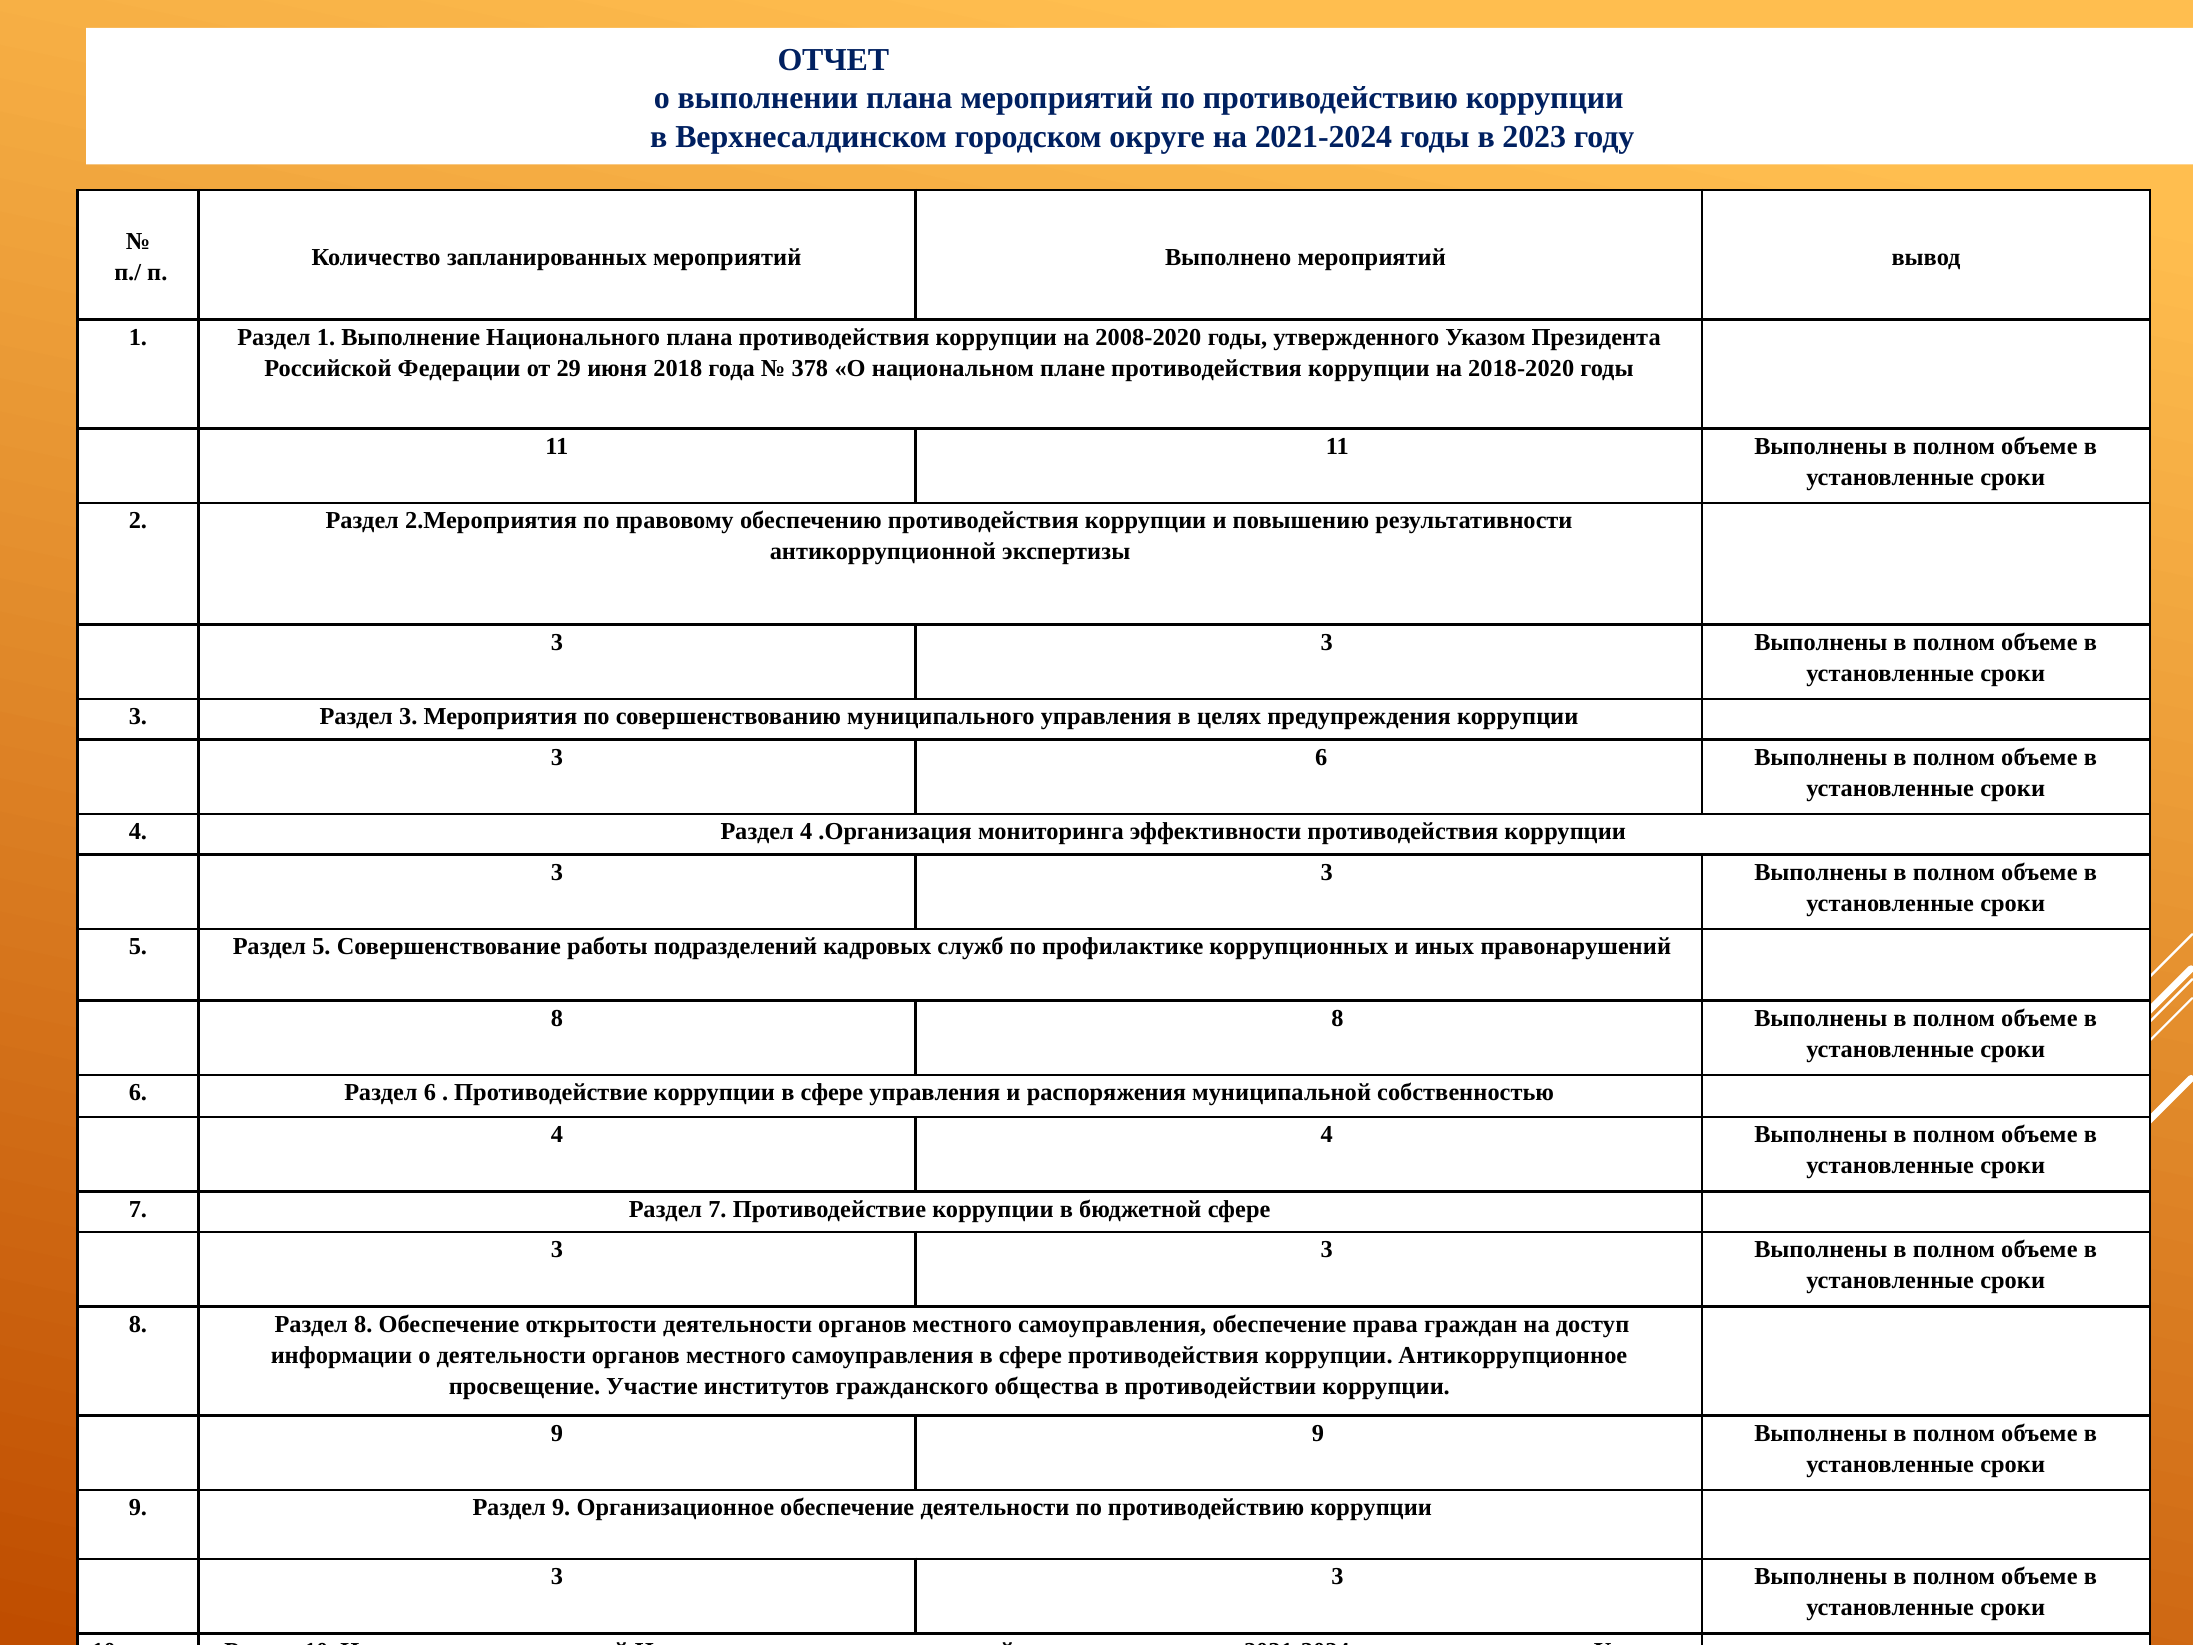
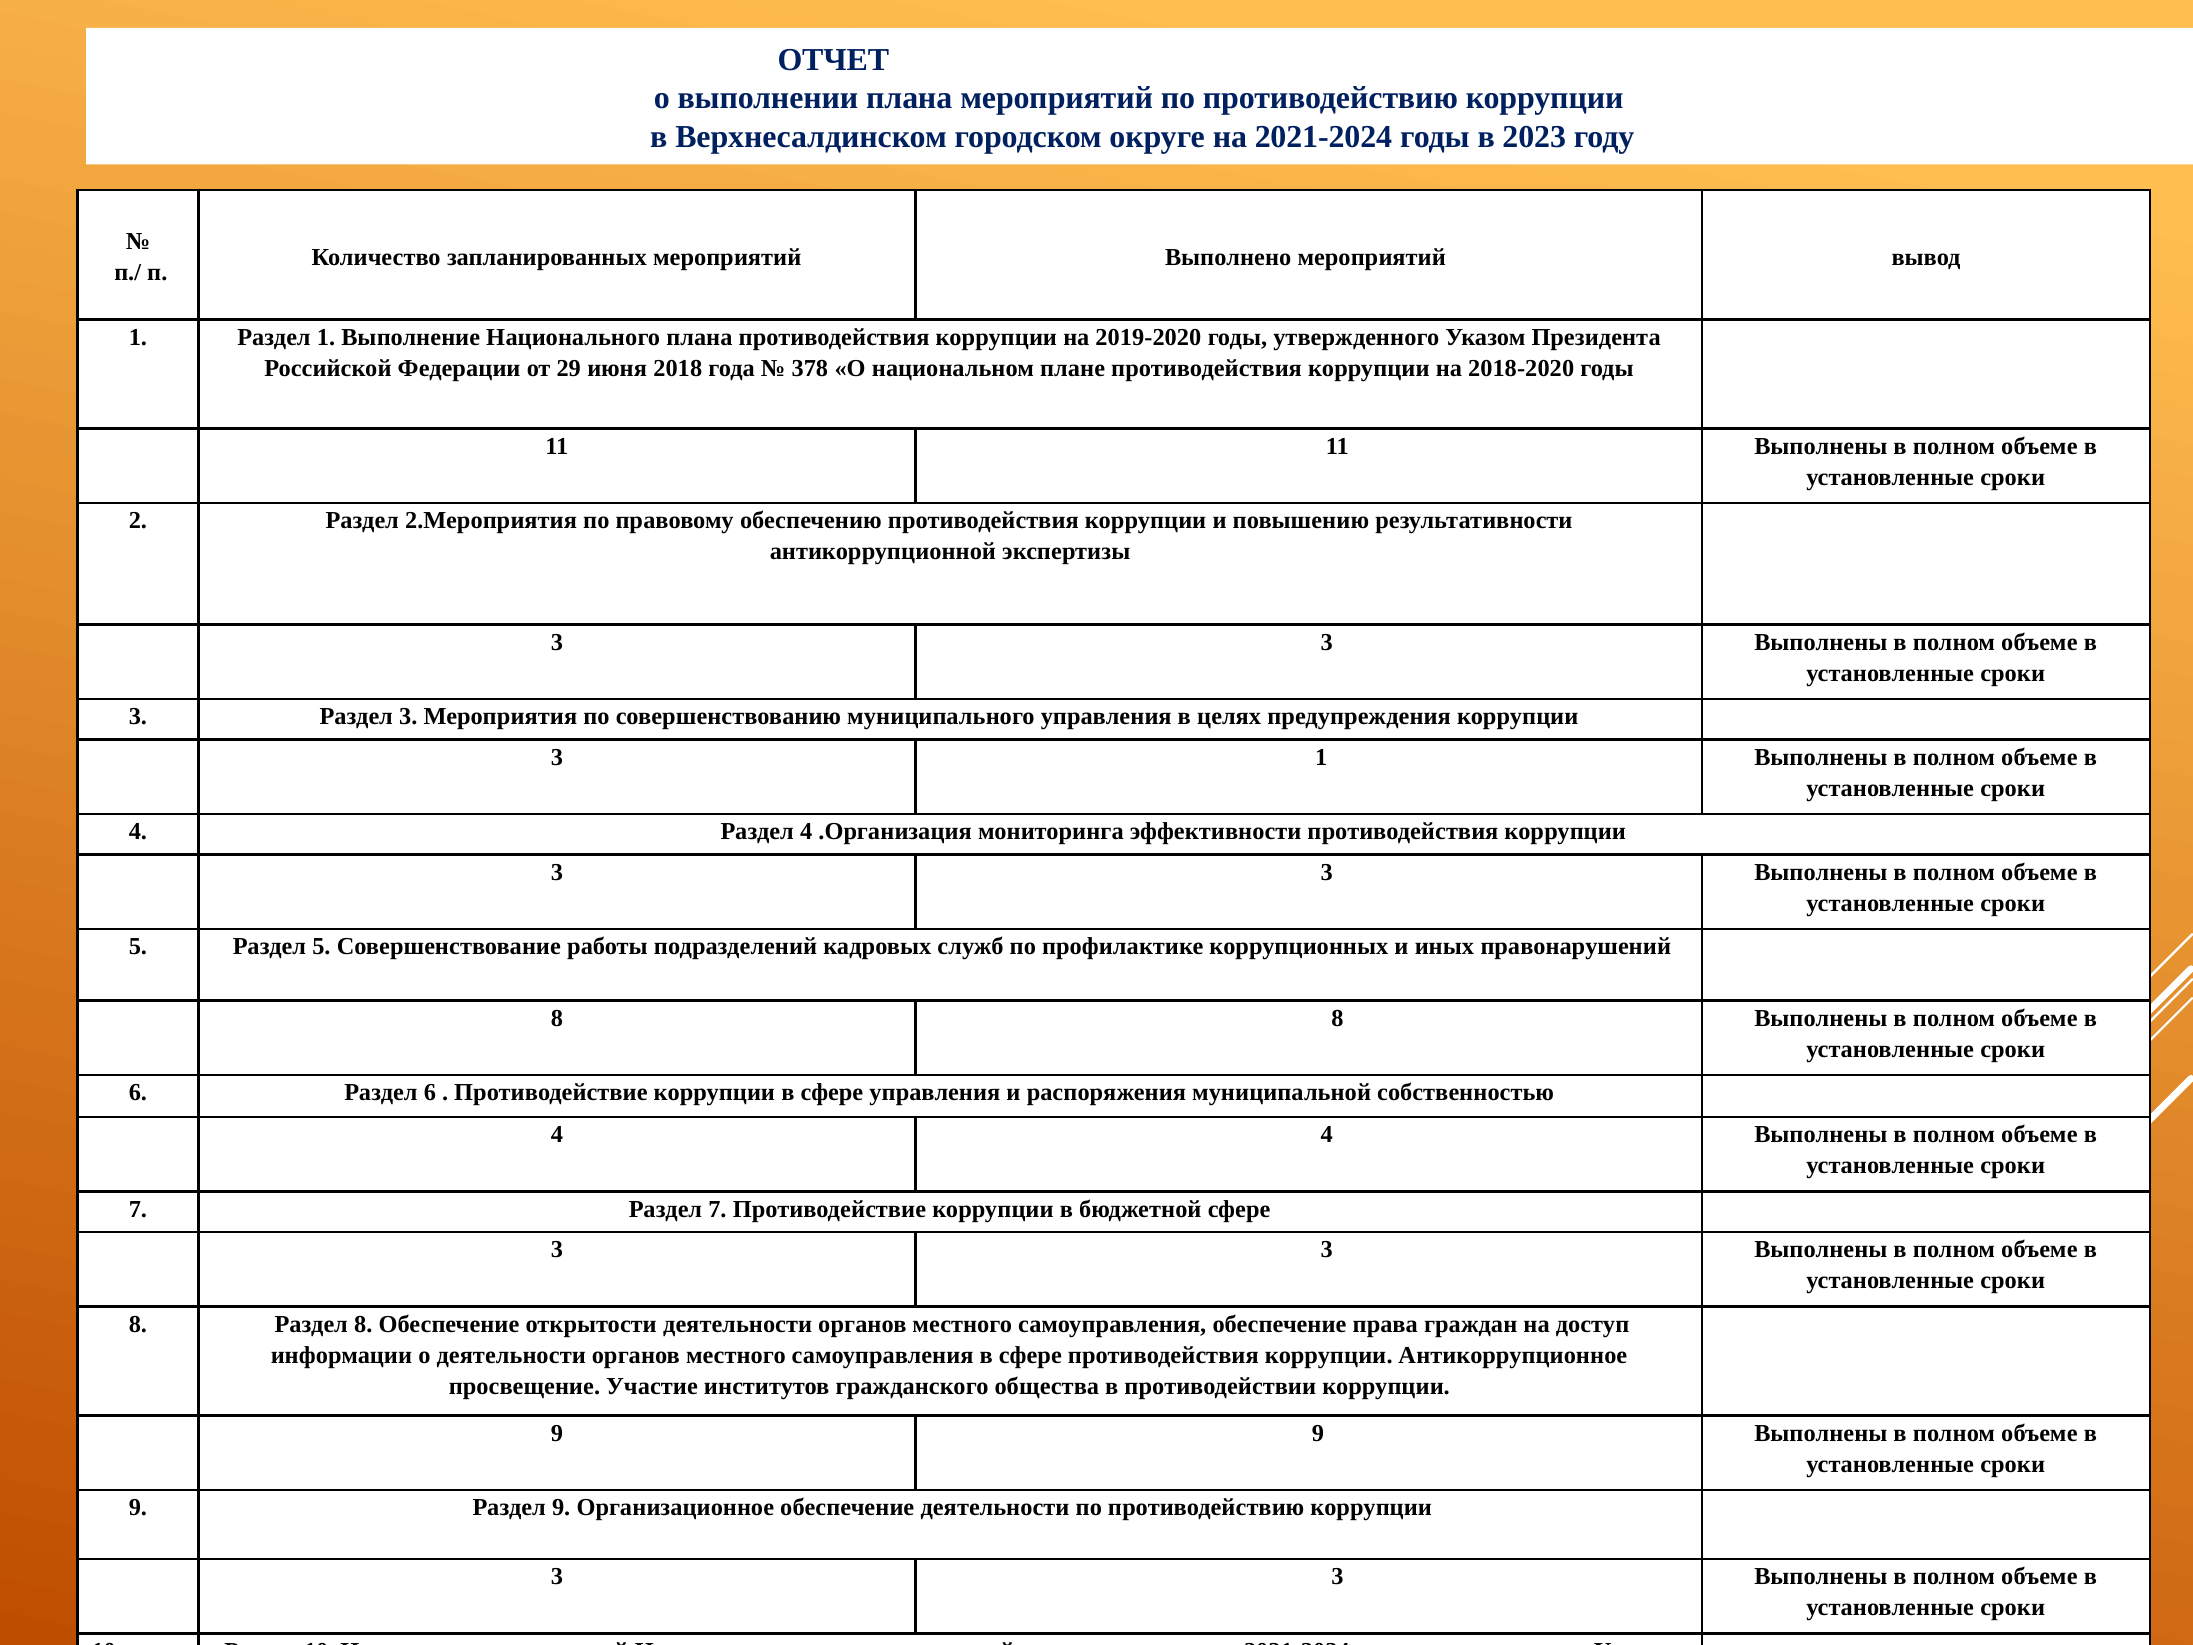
2008-2020: 2008-2020 -> 2019-2020 (1148, 337)
3 6: 6 -> 1 (1321, 757)
